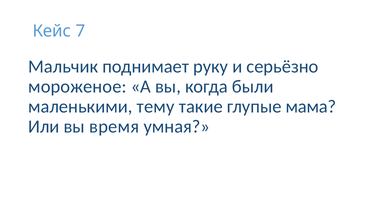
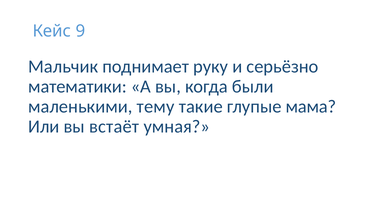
7: 7 -> 9 (80, 31)
мороженое: мороженое -> математики (77, 87)
время: время -> встаёт (114, 127)
